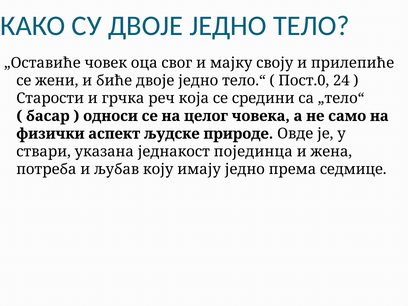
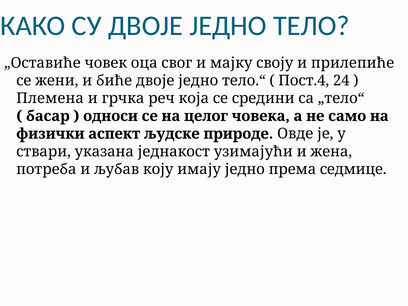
Пост.0: Пост.0 -> Пост.4 (304, 81)
Старости: Старости -> Племена (50, 98)
појединца: појединца -> узимајући (253, 151)
